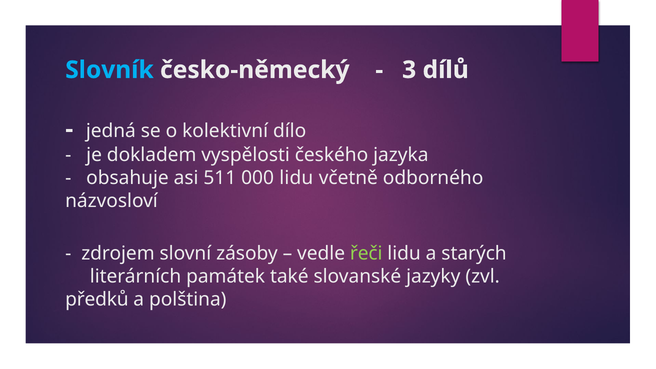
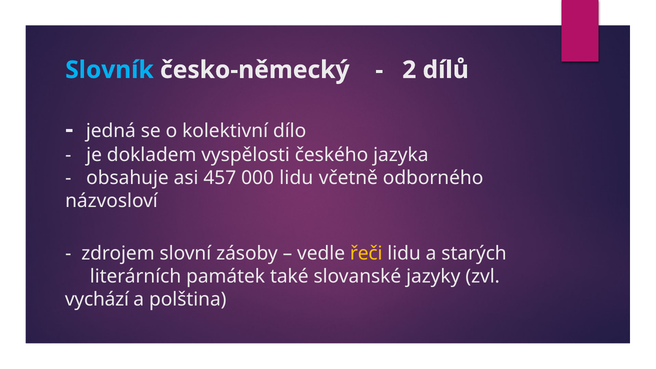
3: 3 -> 2 (409, 70)
511: 511 -> 457 (220, 178)
řeči colour: light green -> yellow (366, 253)
předků: předků -> vychází (97, 299)
